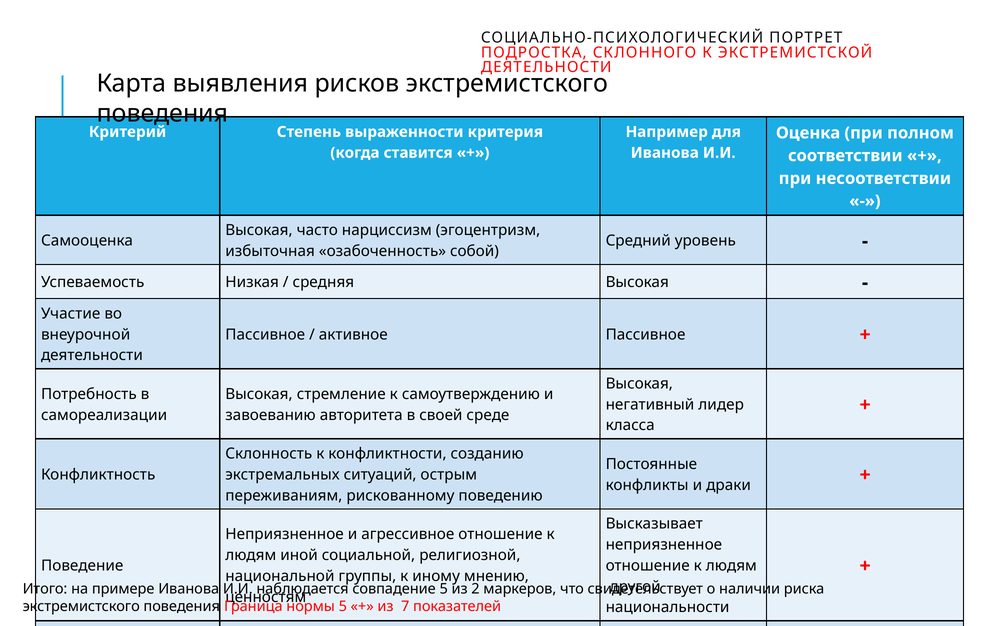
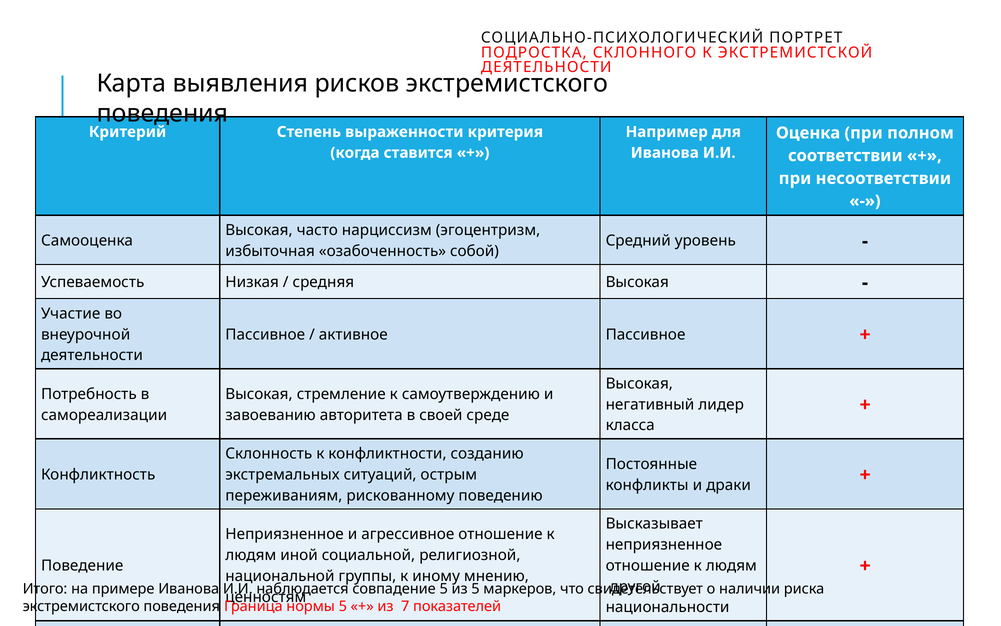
из 2: 2 -> 5 (476, 589)
